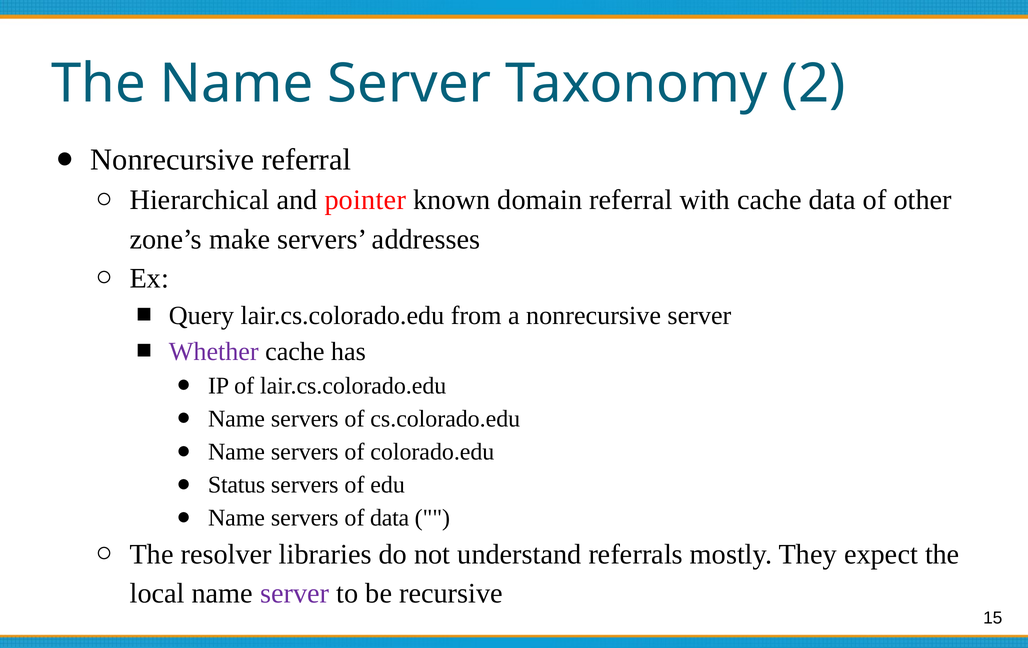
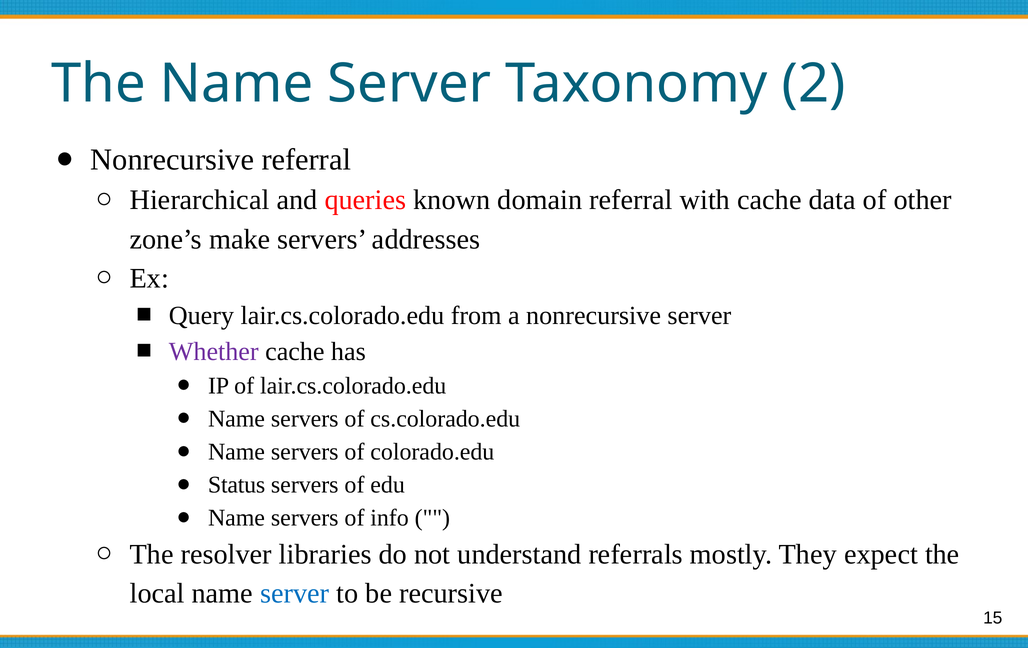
pointer: pointer -> queries (365, 200)
of data: data -> info (390, 517)
server colour: purple -> blue (295, 593)
